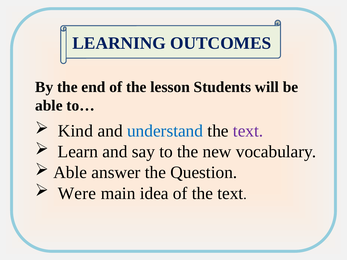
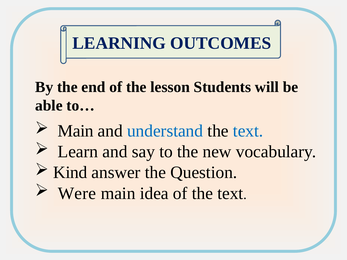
Kind: Kind -> Main (76, 131)
text colour: purple -> blue (248, 131)
Able: Able -> Kind (70, 173)
